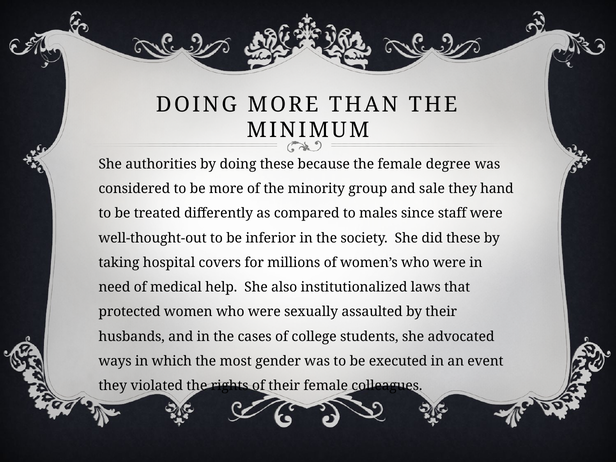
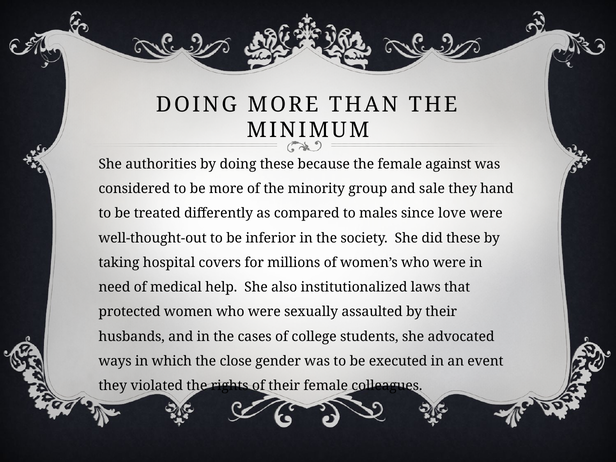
degree: degree -> against (448, 164)
staff: staff -> love (452, 213)
most: most -> close (236, 361)
